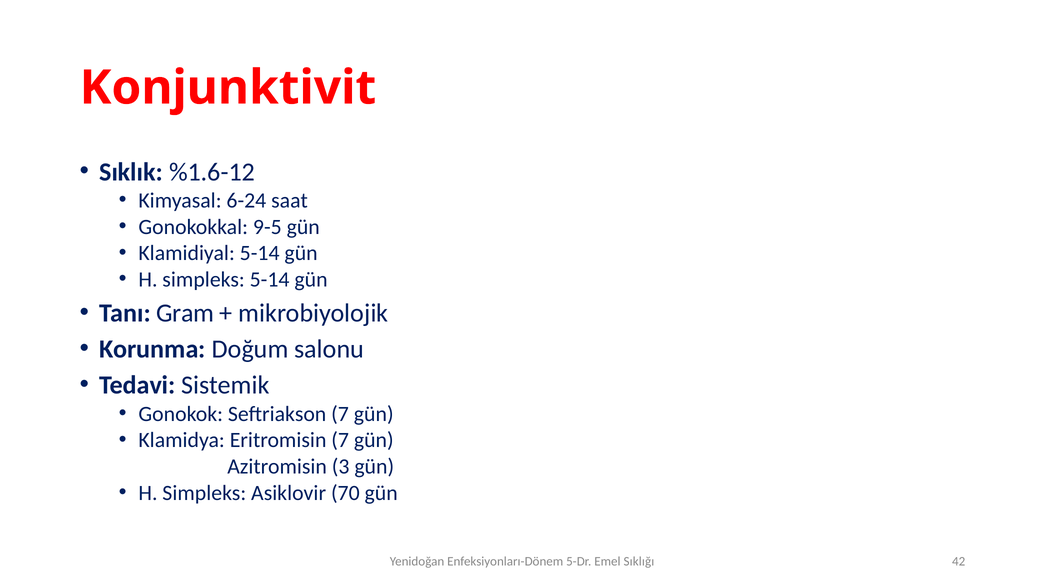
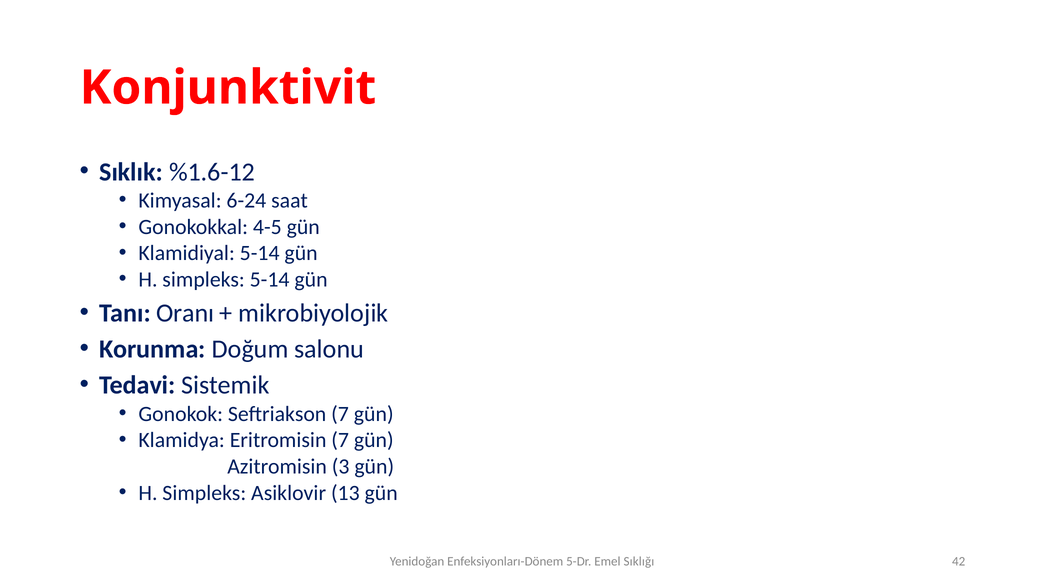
9-5: 9-5 -> 4-5 (267, 227)
Gram: Gram -> Oranı (185, 313)
70: 70 -> 13 (345, 493)
